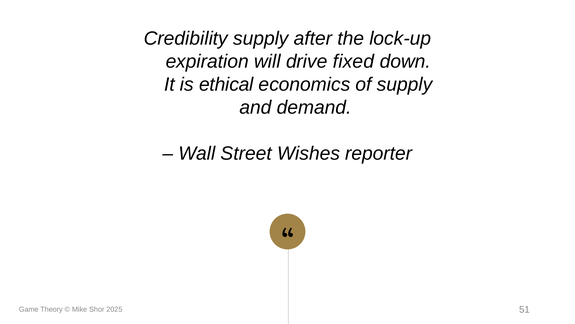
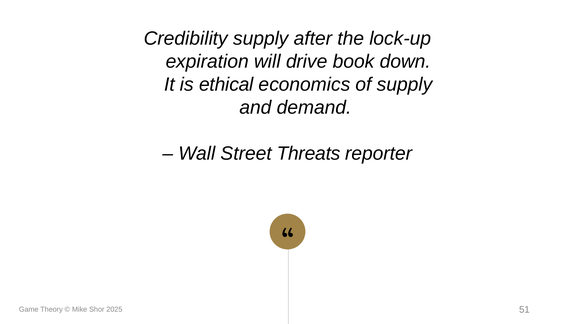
fixed: fixed -> book (354, 61)
Wishes: Wishes -> Threats (309, 153)
